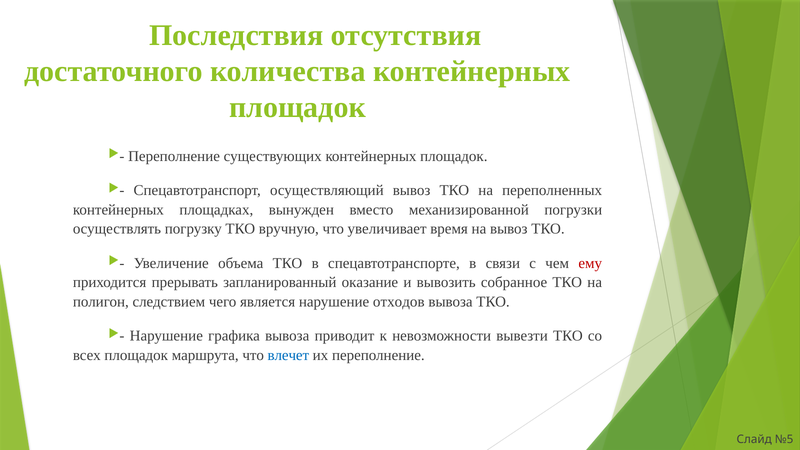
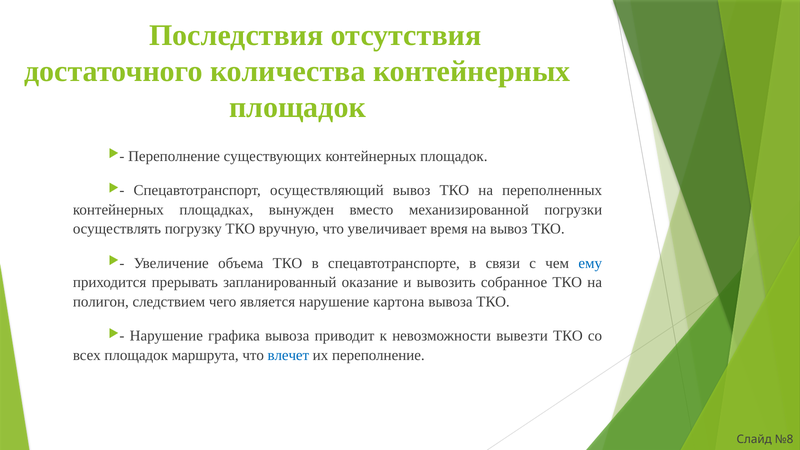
ему colour: red -> blue (590, 263)
отходов: отходов -> картона (399, 302)
№5: №5 -> №8 (784, 439)
